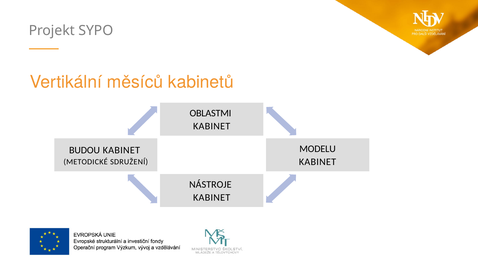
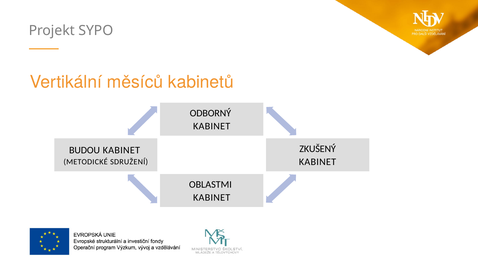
OBLASTMI: OBLASTMI -> ODBORNÝ (210, 113)
MODELU: MODELU -> ZKUŠENÝ (318, 149)
NÁSTROJE: NÁSTROJE -> OBLASTMI (210, 184)
